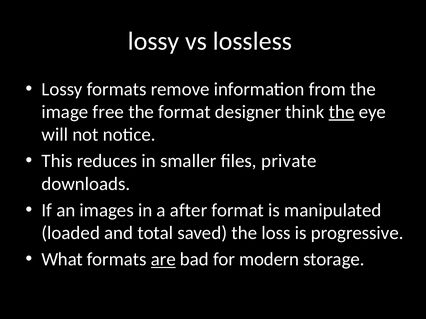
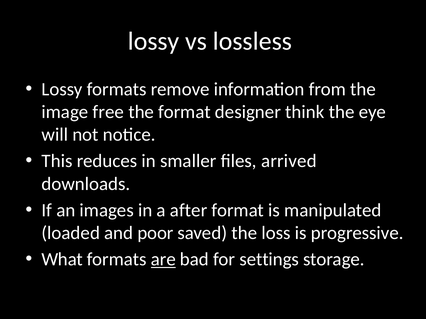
the underline: present -> none (342, 112)
private: private -> arrived (289, 161)
total: total -> poor (155, 233)
modern: modern -> settings (269, 260)
